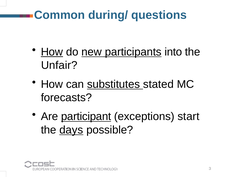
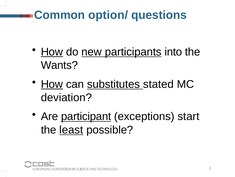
during/: during/ -> option/ (108, 15)
Unfair: Unfair -> Wants (59, 65)
How underline: none -> present (52, 84)
forecasts: forecasts -> deviation (66, 97)
days: days -> least (71, 129)
